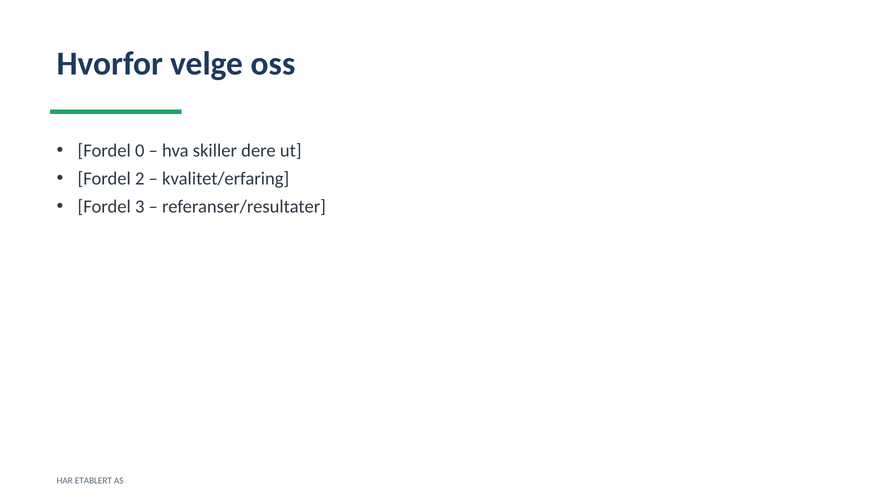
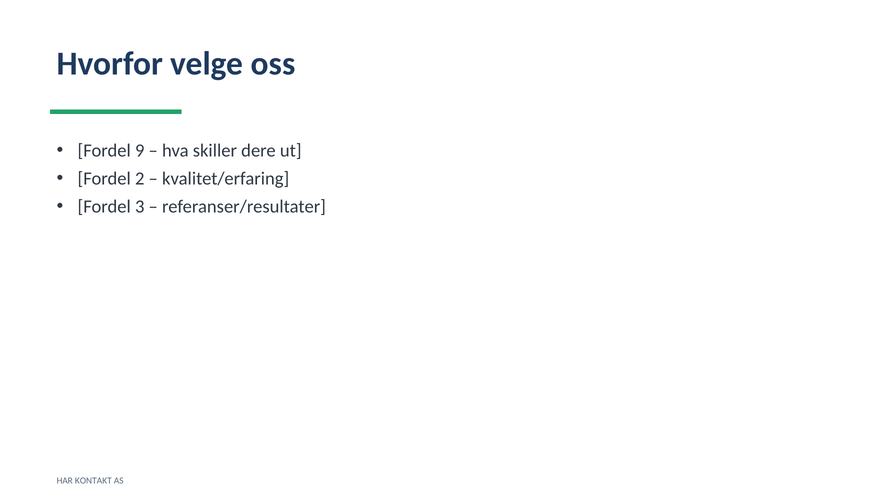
0: 0 -> 9 (140, 151)
ETABLERT: ETABLERT -> KONTAKT (93, 481)
